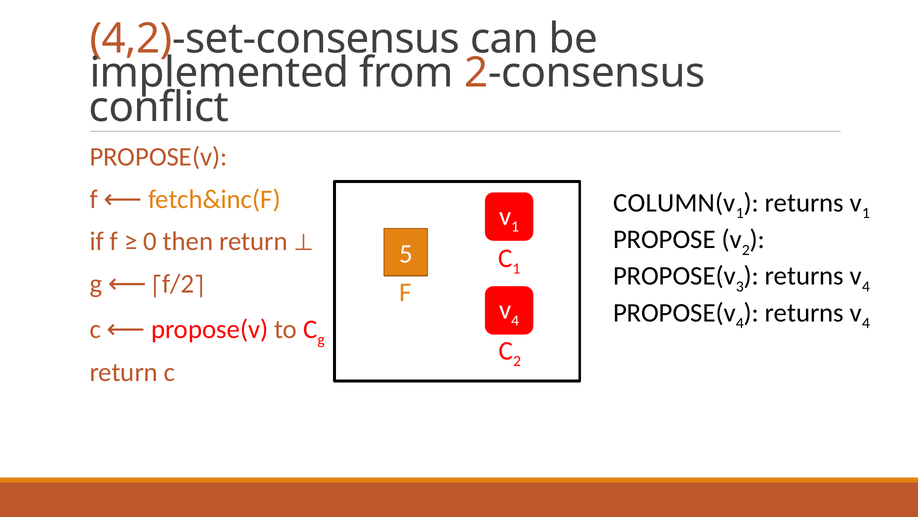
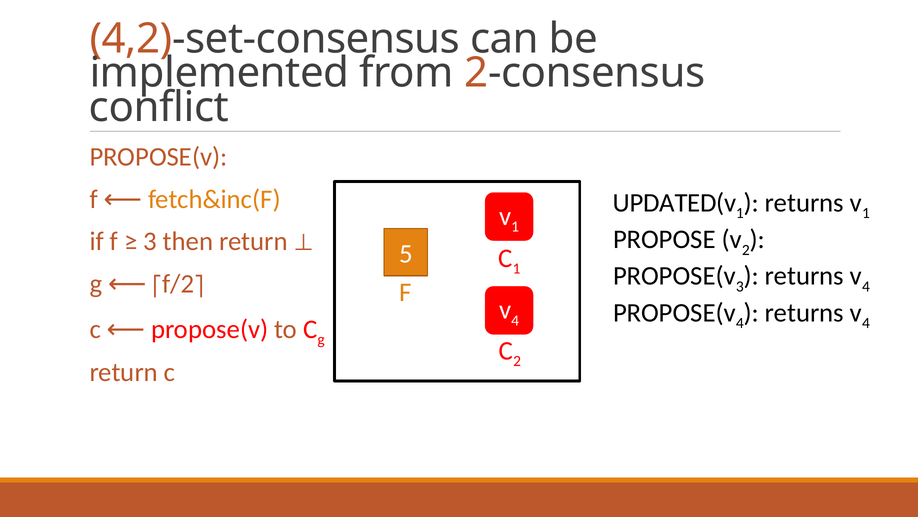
COLUMN(v: COLUMN(v -> UPDATED(v (675, 203)
0: 0 -> 3 (150, 241)
